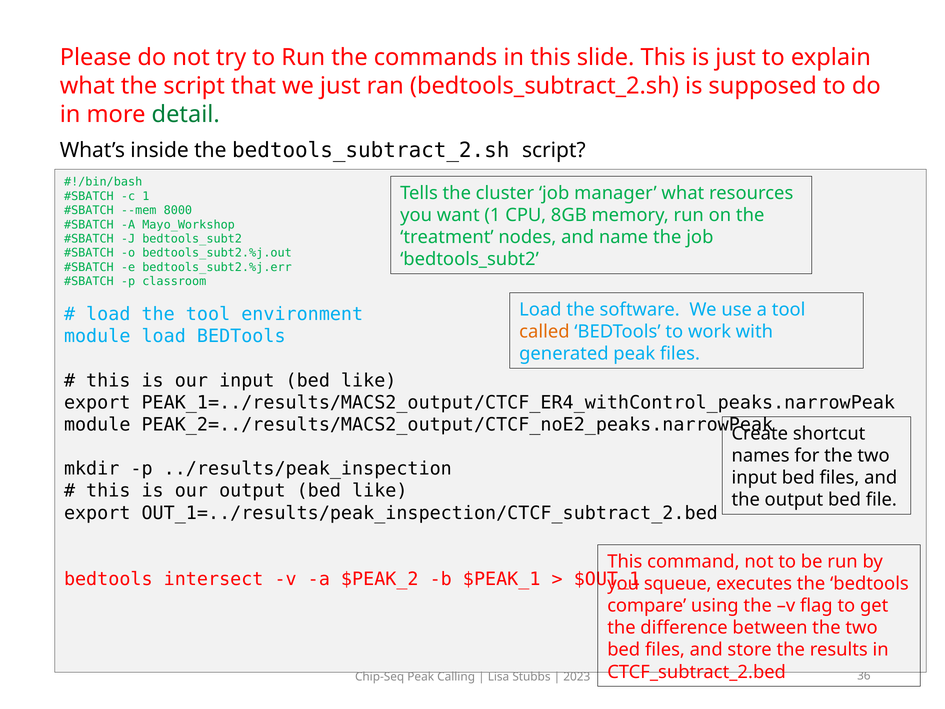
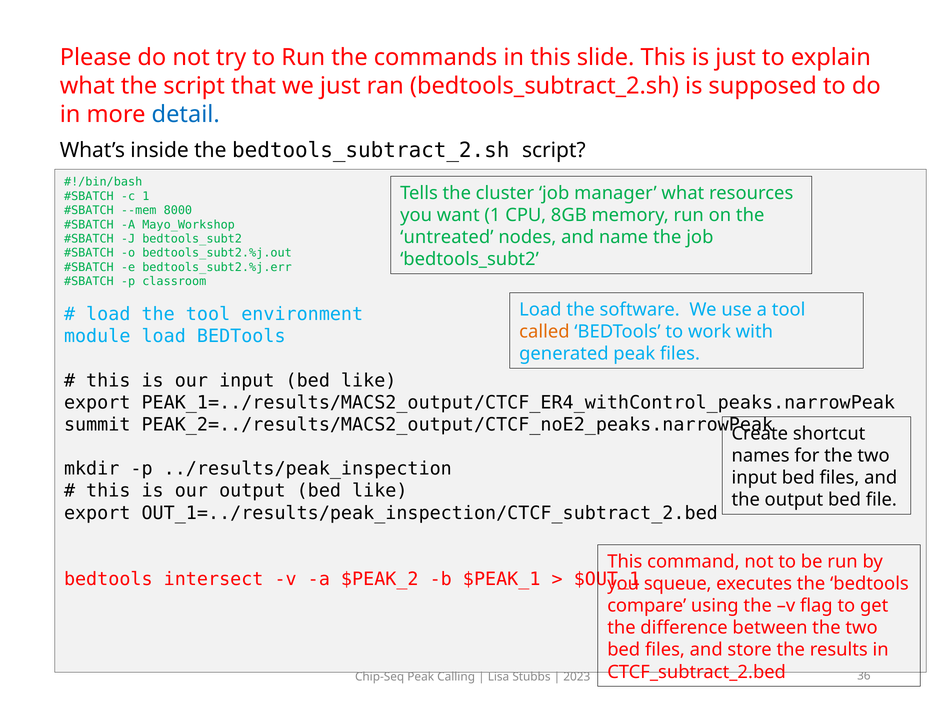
detail colour: green -> blue (186, 114)
treatment: treatment -> untreated (447, 237)
module: module -> summit (97, 425)
